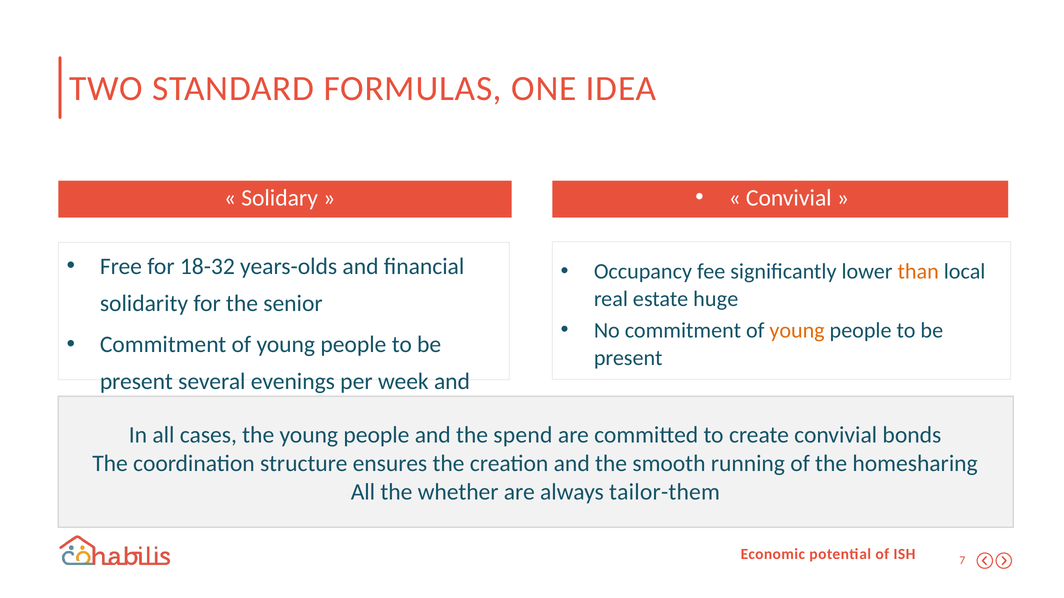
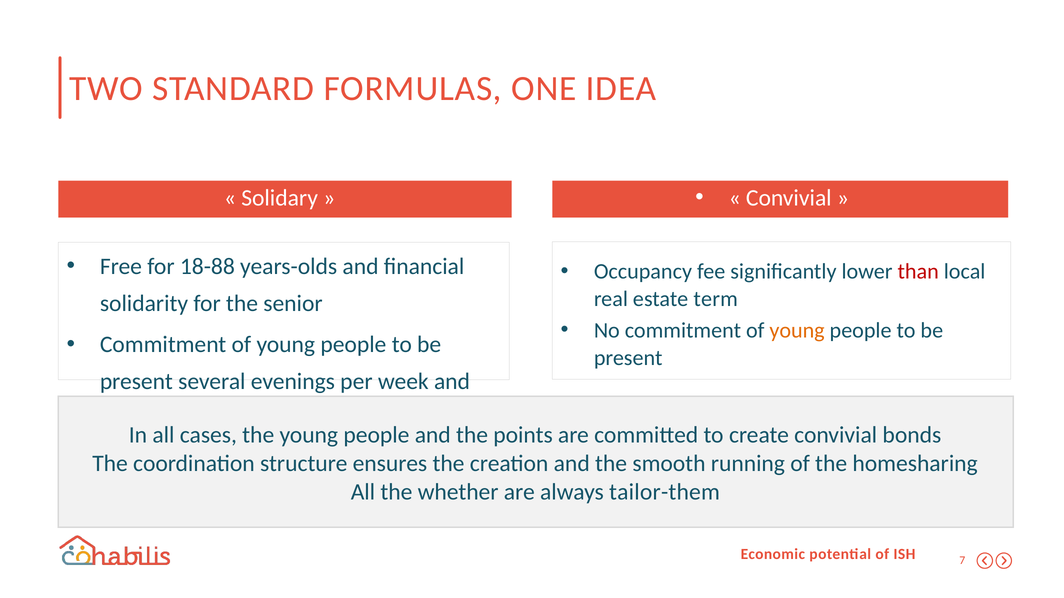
18-32: 18-32 -> 18-88 (207, 267)
than colour: orange -> red (918, 272)
huge: huge -> term (716, 299)
spend: spend -> points (523, 435)
